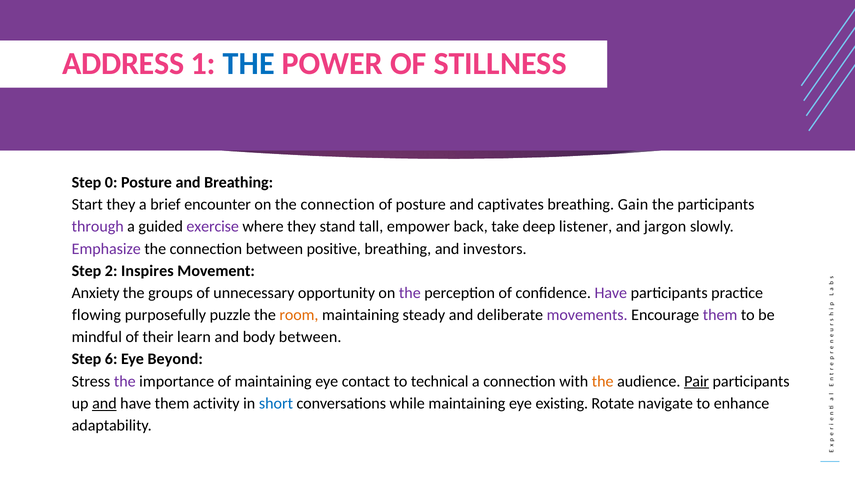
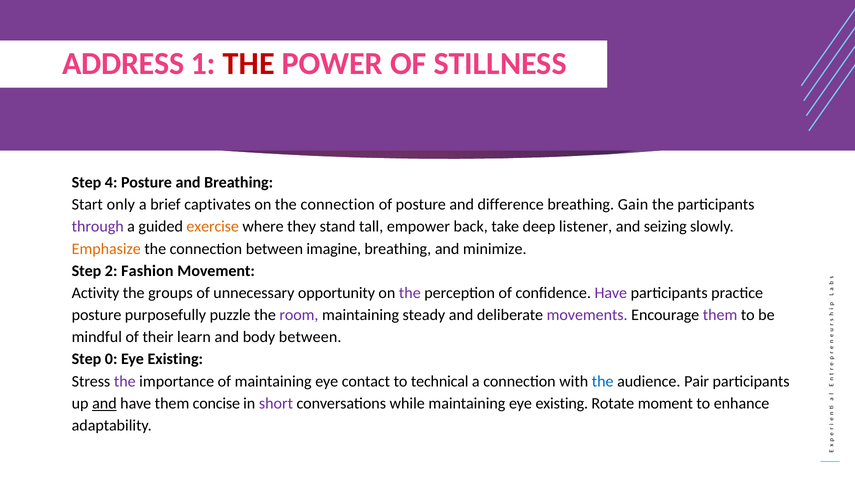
THE colour: blue -> red (249, 64)
0: 0 -> 4 (111, 182)
Start they: they -> only (121, 205)
encounter: encounter -> captivates (218, 205)
captivates: captivates -> difference (511, 205)
exercise colour: purple -> orange (213, 227)
jargon: jargon -> seizing (665, 227)
Emphasize colour: purple -> orange (106, 249)
positive: positive -> imagine (334, 249)
investors: investors -> minimize (495, 249)
Inspires: Inspires -> Fashion (147, 271)
Anxiety: Anxiety -> Activity (96, 293)
flowing: flowing -> posture (97, 315)
room colour: orange -> purple (299, 315)
6: 6 -> 0 (111, 359)
Beyond: Beyond -> Existing (175, 359)
the colour: orange -> blue (603, 381)
Pair underline: present -> none (697, 381)
activity: activity -> concise (216, 403)
short colour: blue -> purple (276, 403)
navigate: navigate -> moment (665, 403)
